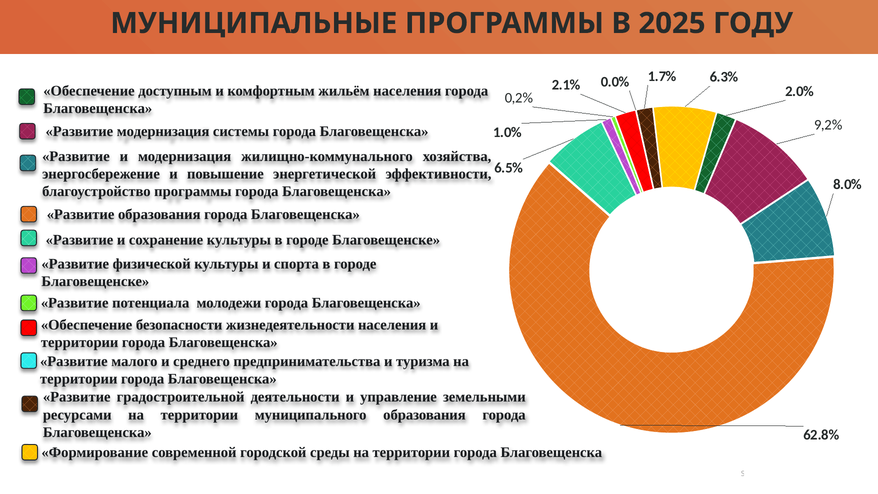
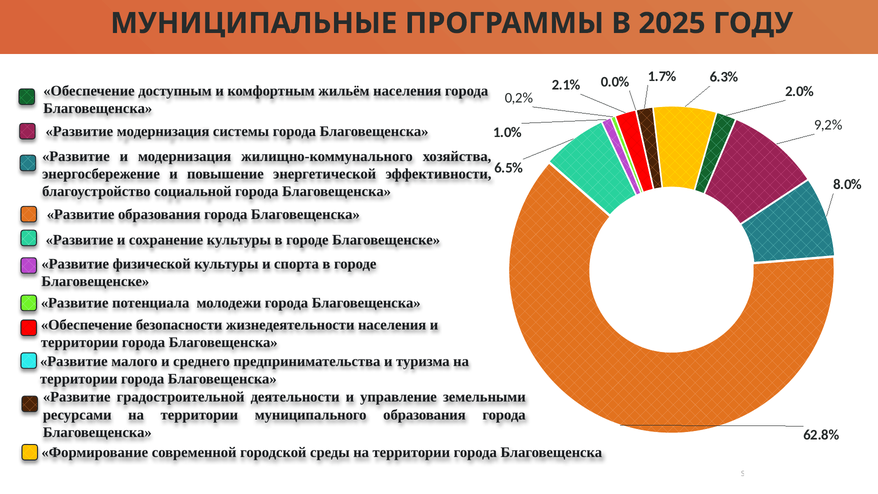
благоустройство программы: программы -> социальной (193, 192)
